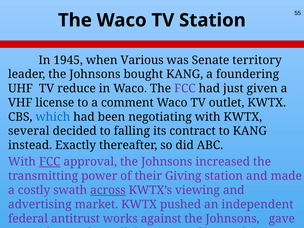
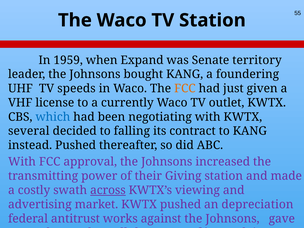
1945: 1945 -> 1959 (68, 60)
Various: Various -> Expand (142, 60)
reduce: reduce -> speeds (76, 88)
FCC colour: purple -> orange (185, 88)
comment: comment -> currently (127, 103)
instead Exactly: Exactly -> Pushed (76, 145)
FCC underline: present -> none (50, 162)
independent: independent -> depreciation (257, 204)
